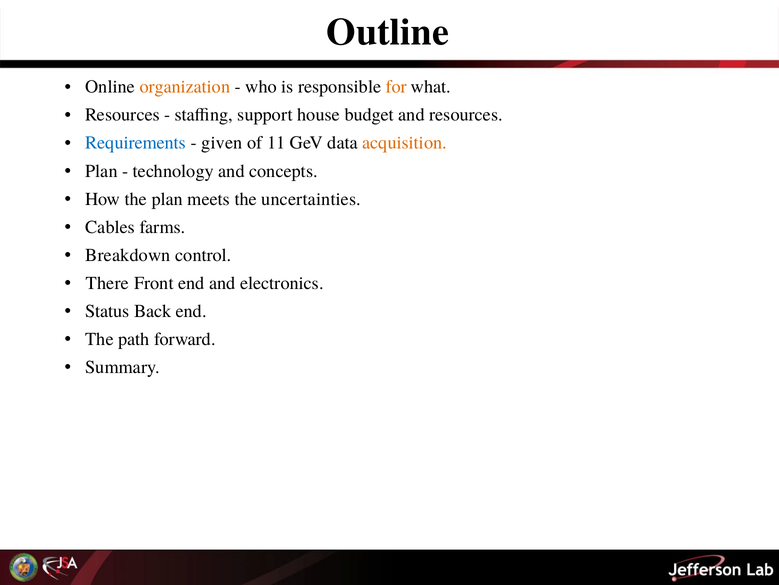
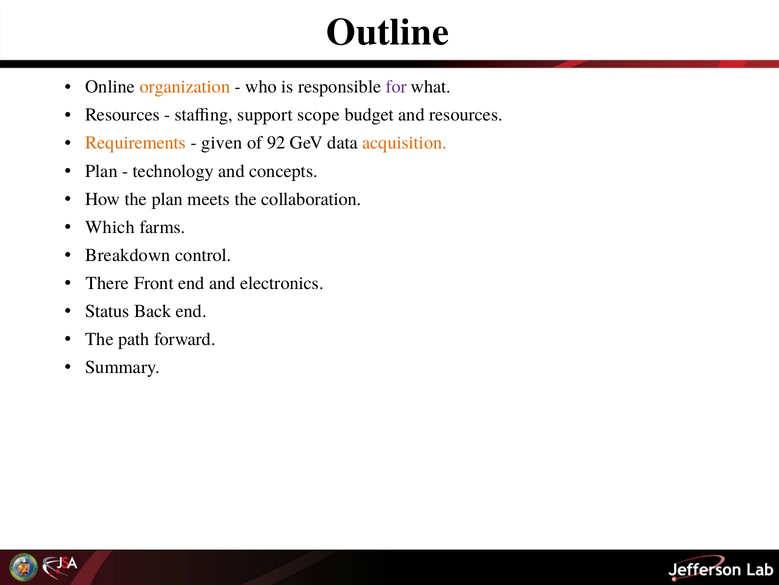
for colour: orange -> purple (396, 87)
house: house -> scope (319, 115)
Requirements colour: blue -> orange (136, 143)
11: 11 -> 92 (276, 143)
uncertainties: uncertainties -> collaboration (311, 199)
Cables: Cables -> Which (110, 227)
